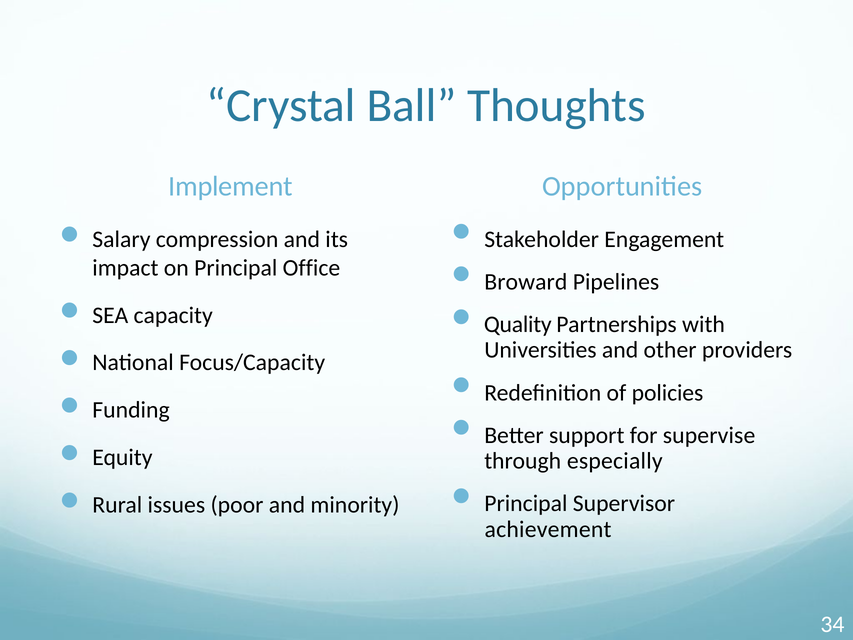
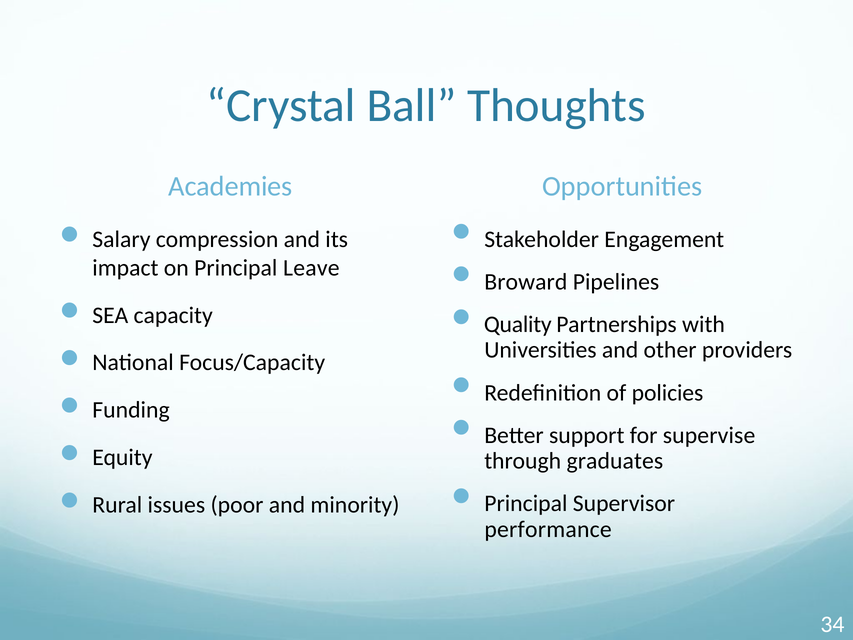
Implement: Implement -> Academies (230, 186)
Office: Office -> Leave (311, 268)
especially: especially -> graduates (615, 461)
achievement: achievement -> performance (548, 529)
